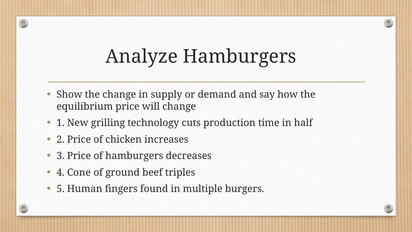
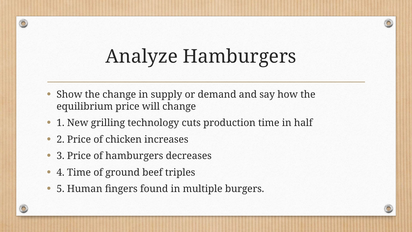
4 Cone: Cone -> Time (79, 172)
